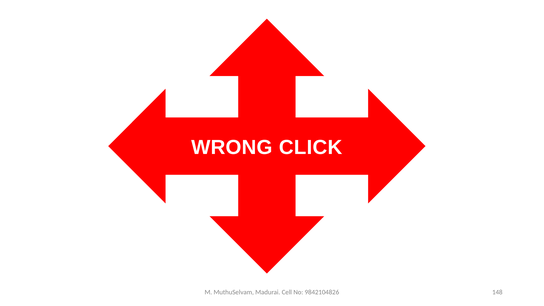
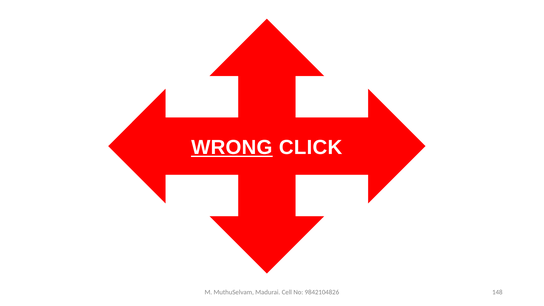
WRONG underline: none -> present (232, 148)
